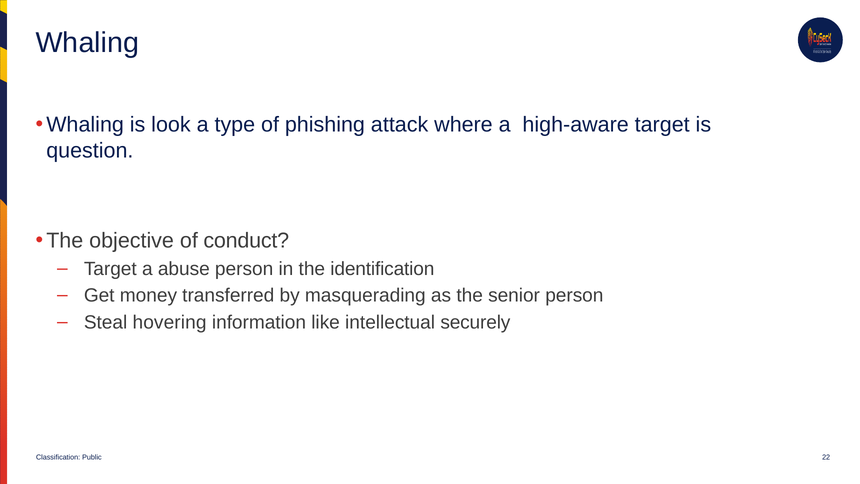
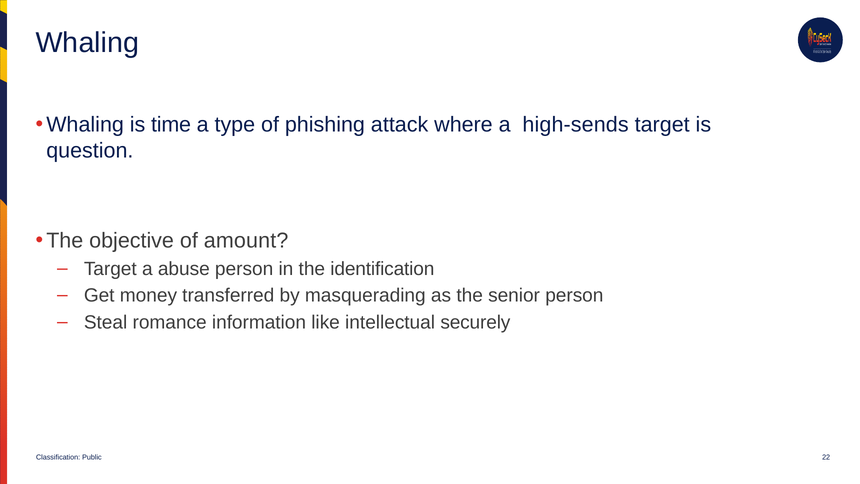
look: look -> time (171, 125)
high-aware: high-aware -> high-sends (576, 125)
conduct: conduct -> amount (246, 241)
hovering: hovering -> romance (170, 322)
